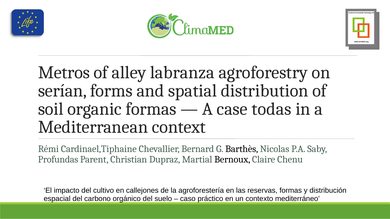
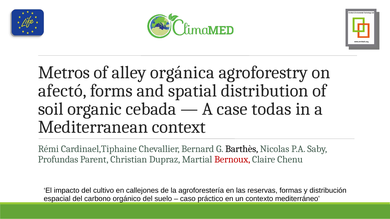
labranza: labranza -> orgánica (182, 73)
serían: serían -> afectó (62, 91)
organic formas: formas -> cebada (151, 109)
Bernoux colour: black -> red (232, 160)
